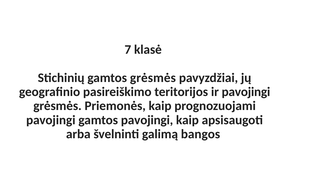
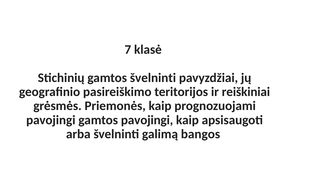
gamtos grėsmės: grėsmės -> švelninti (153, 78)
ir pavojingi: pavojingi -> reiškiniai (246, 92)
